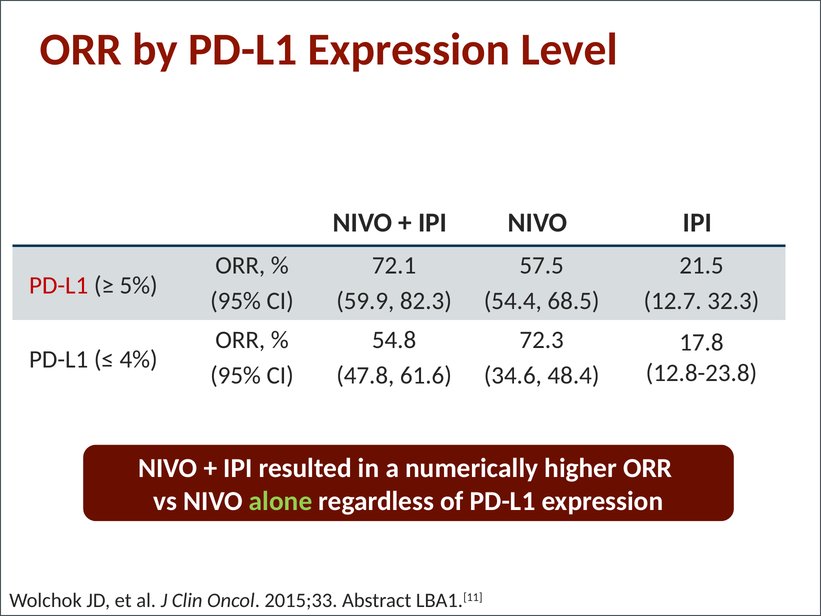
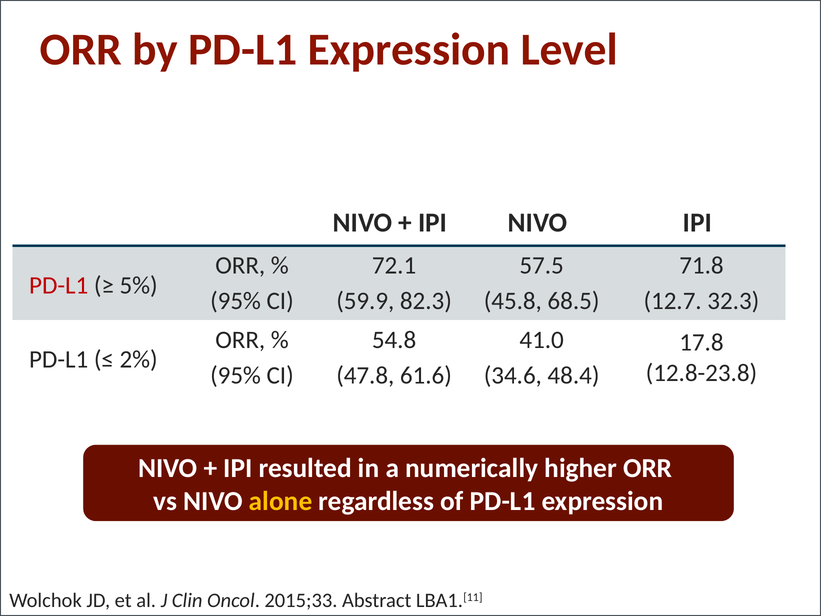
21.5: 21.5 -> 71.8 (701, 265)
54.4: 54.4 -> 45.8 (513, 301)
72.3: 72.3 -> 41.0 (542, 340)
4%: 4% -> 2% (139, 359)
alone colour: light green -> yellow (281, 501)
